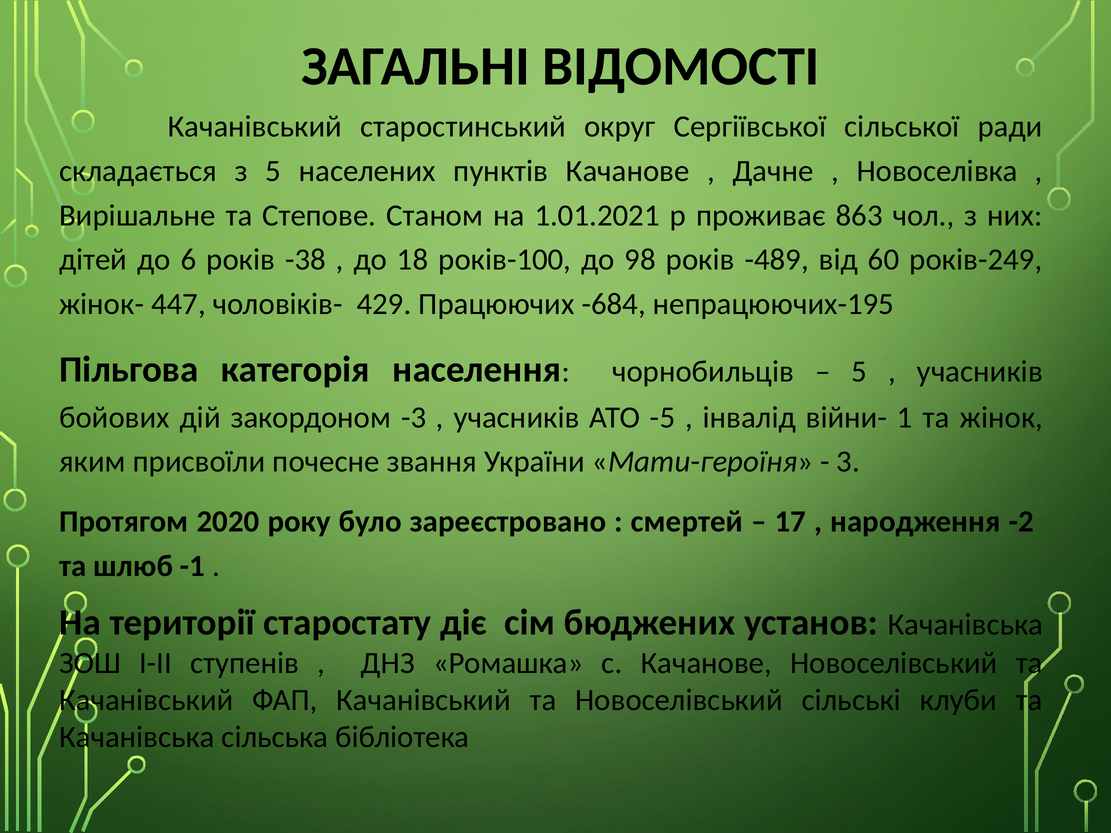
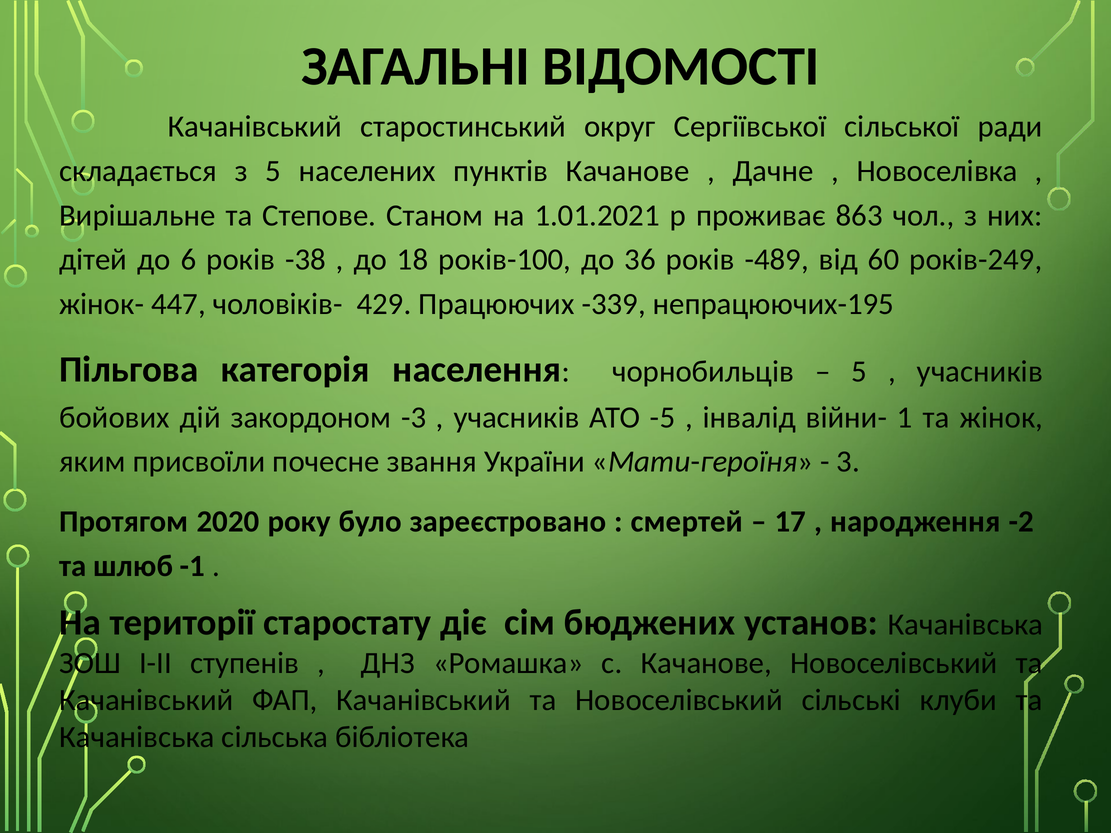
98: 98 -> 36 (640, 260)
-684: -684 -> -339 (614, 304)
